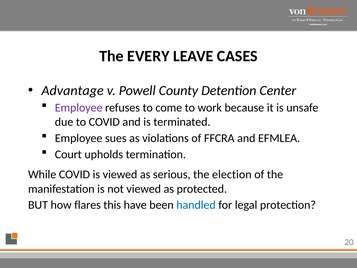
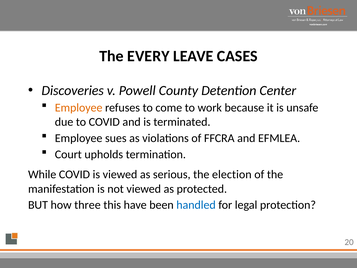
Advantage: Advantage -> Discoveries (73, 90)
Employee colour: purple -> orange (79, 108)
flares: flares -> three (87, 205)
